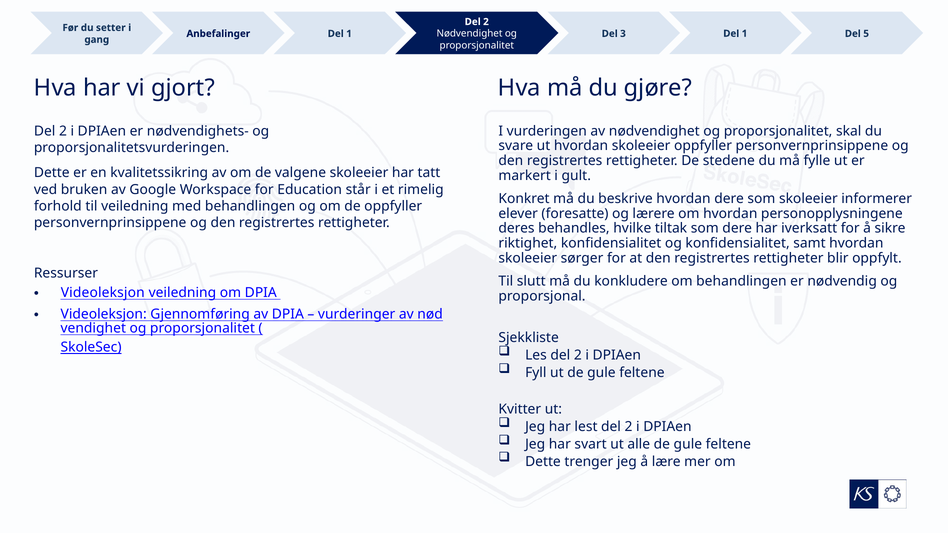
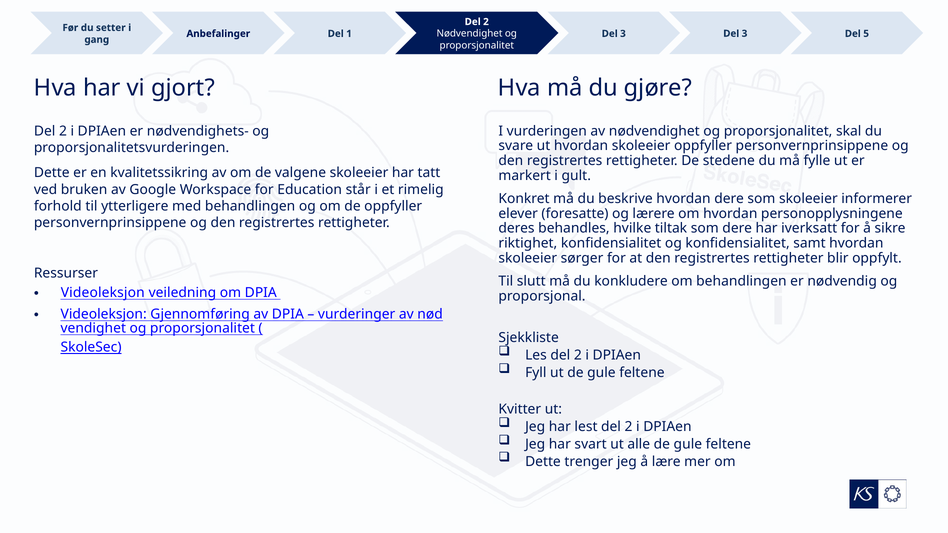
1: 1 -> 3 (745, 34)
til veiledning: veiledning -> ytterligere (135, 206)
